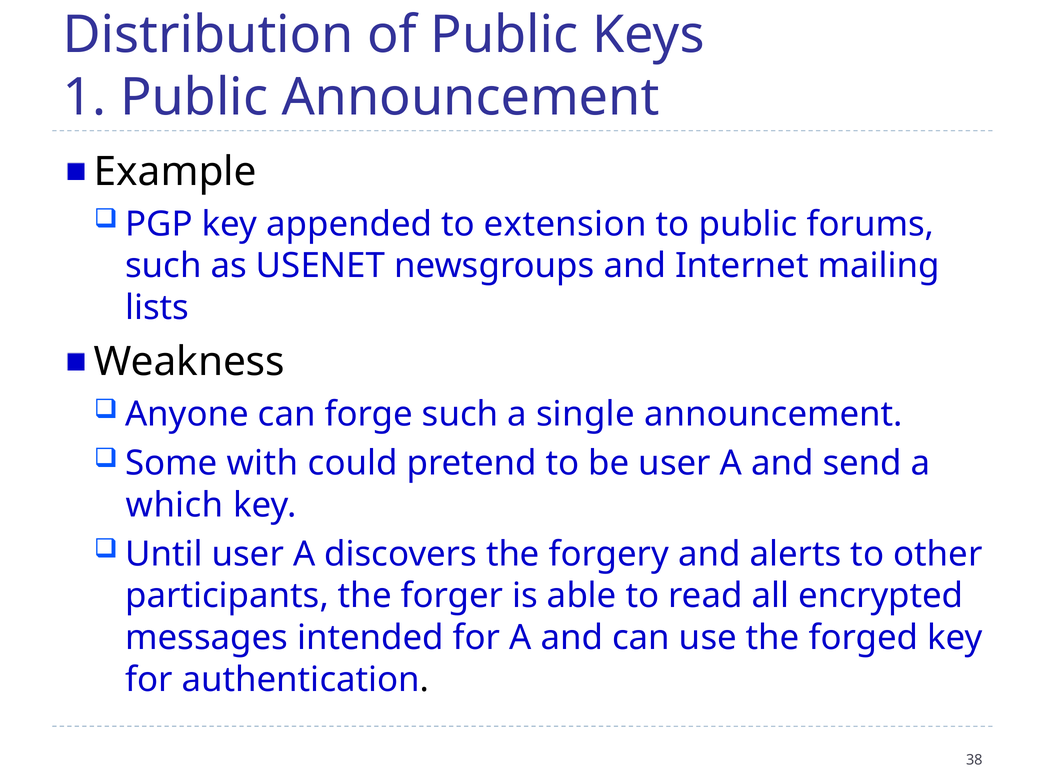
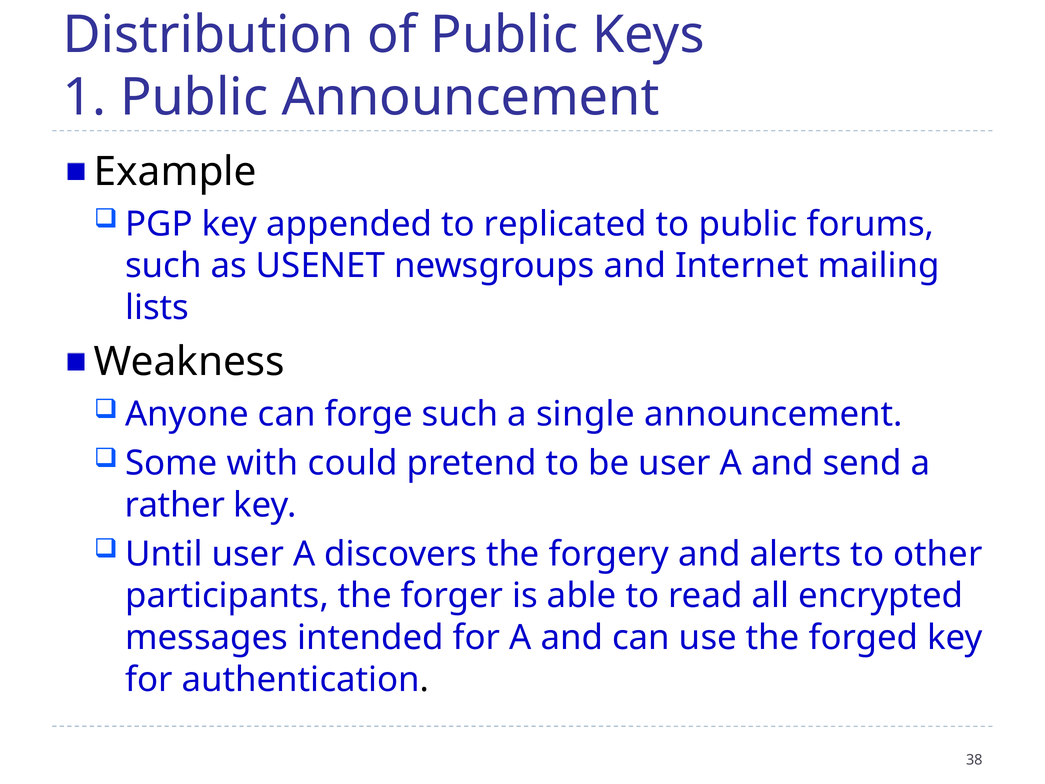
extension: extension -> replicated (565, 224)
which: which -> rather (175, 505)
